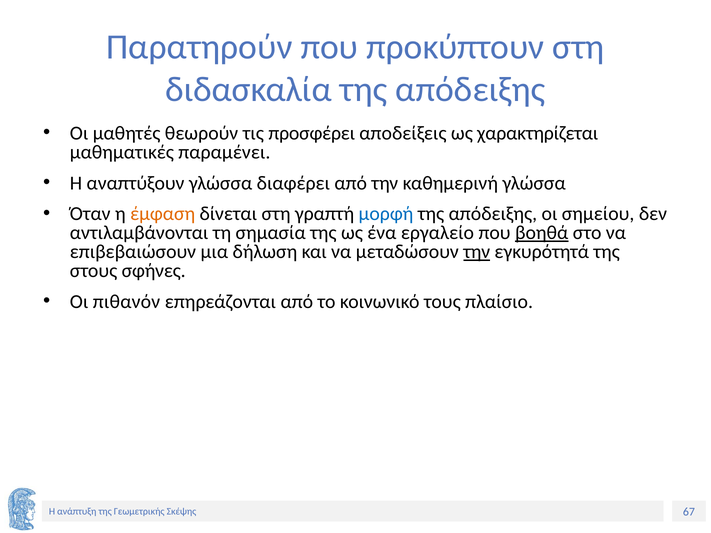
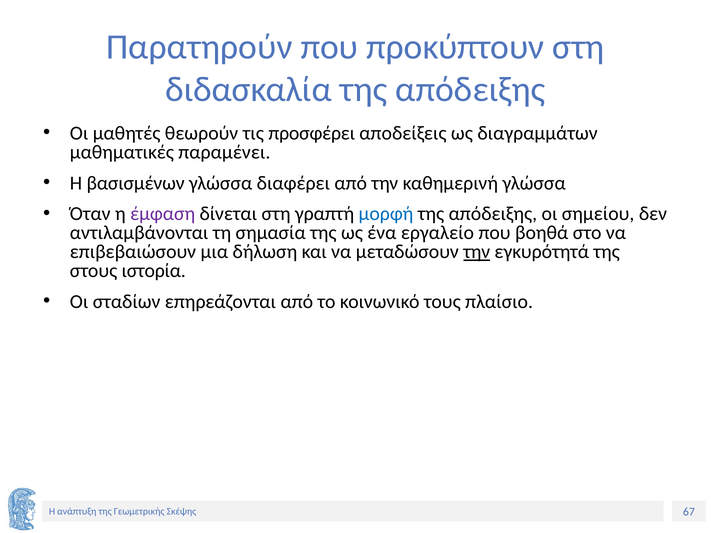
χαρακτηρίζεται: χαρακτηρίζεται -> διαγραμμάτων (538, 133)
αναπτύξουν: αναπτύξουν -> βασισμένων (136, 183)
έμφαση colour: orange -> purple (163, 214)
βοηθά underline: present -> none (542, 233)
σφήνες: σφήνες -> ιστορία (154, 271)
πιθανόν: πιθανόν -> σταδίων (127, 302)
